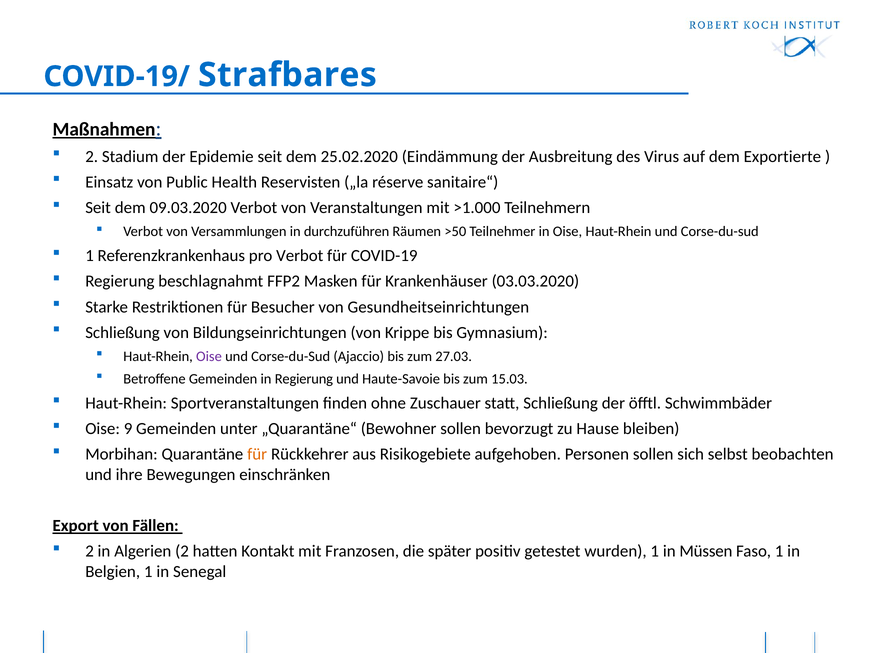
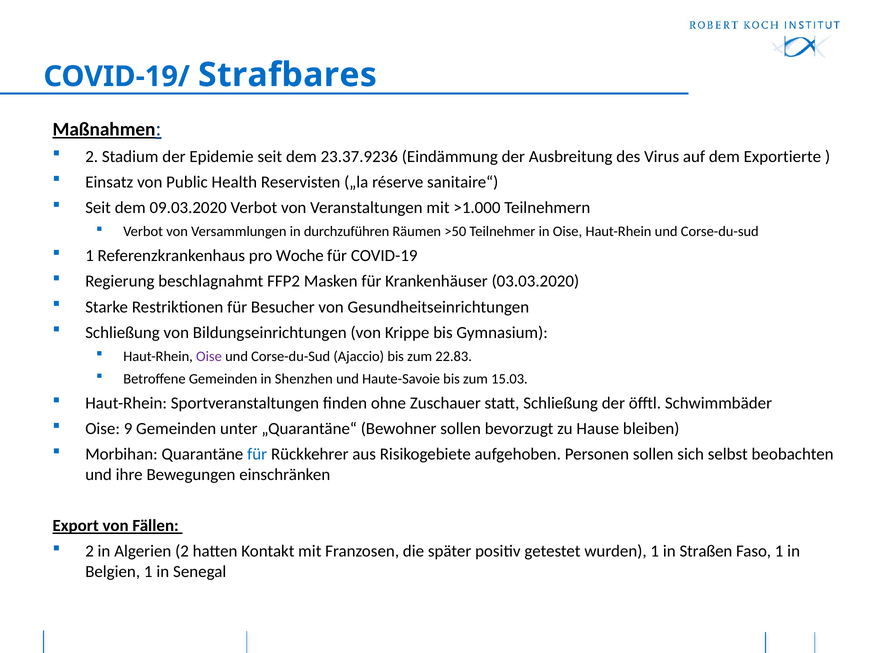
25.02.2020: 25.02.2020 -> 23.37.9236 (359, 156)
pro Verbot: Verbot -> Woche (300, 256)
27.03: 27.03 -> 22.83 (454, 356)
in Regierung: Regierung -> Shenzhen (304, 379)
für colour: orange -> blue (257, 454)
Müssen: Müssen -> Straßen (706, 551)
